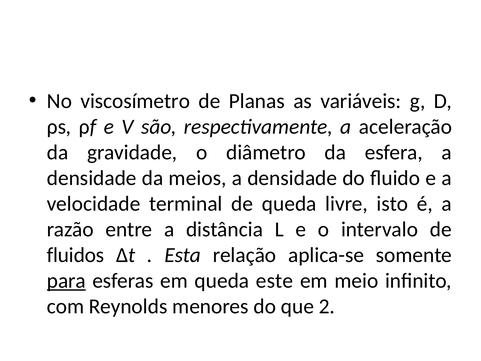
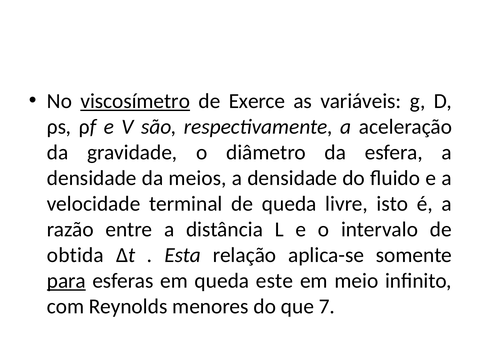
viscosímetro underline: none -> present (135, 101)
Planas: Planas -> Exerce (257, 101)
fluidos: fluidos -> obtida (75, 255)
2: 2 -> 7 (327, 306)
